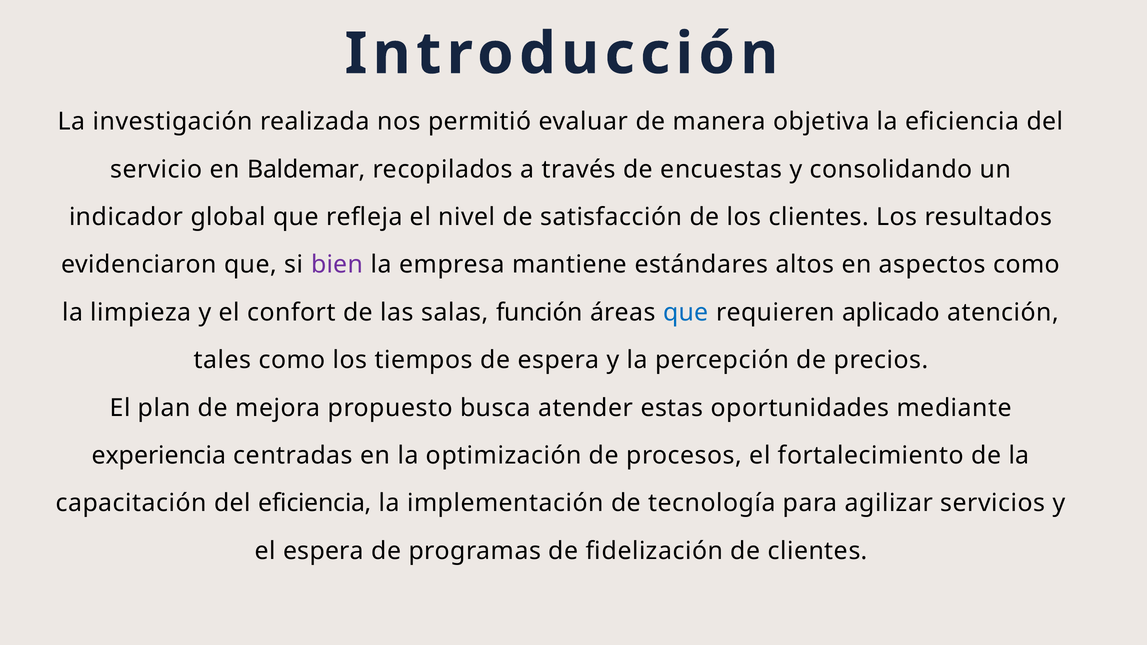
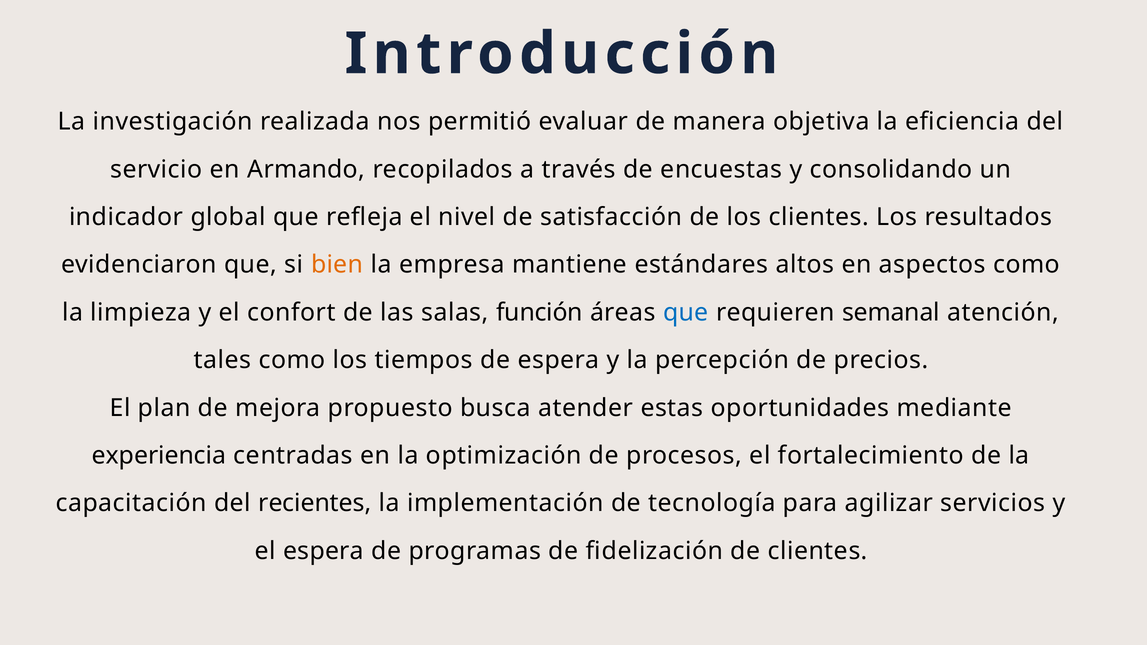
Baldemar: Baldemar -> Armando (306, 169)
bien colour: purple -> orange (337, 265)
aplicado: aplicado -> semanal (891, 313)
del eficiencia: eficiencia -> recientes (315, 503)
